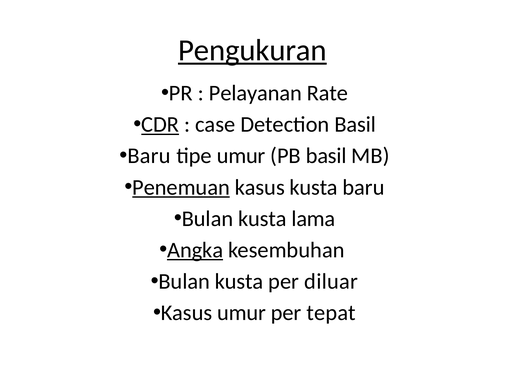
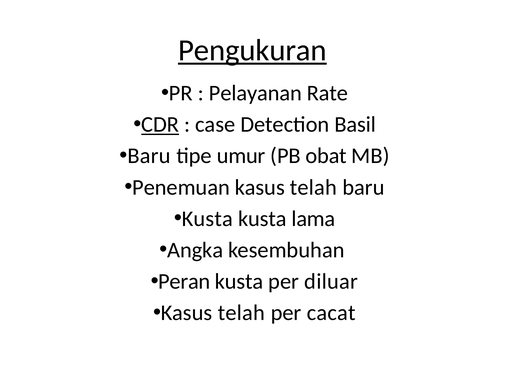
PB basil: basil -> obat (326, 156)
Penemuan underline: present -> none (181, 188)
kusta: kusta -> telah (313, 188)
Bulan: Bulan -> Kusta (207, 219)
Angka underline: present -> none (195, 251)
Bulan: Bulan -> Peran (184, 282)
umur: umur -> telah (241, 314)
tepat: tepat -> cacat (331, 314)
